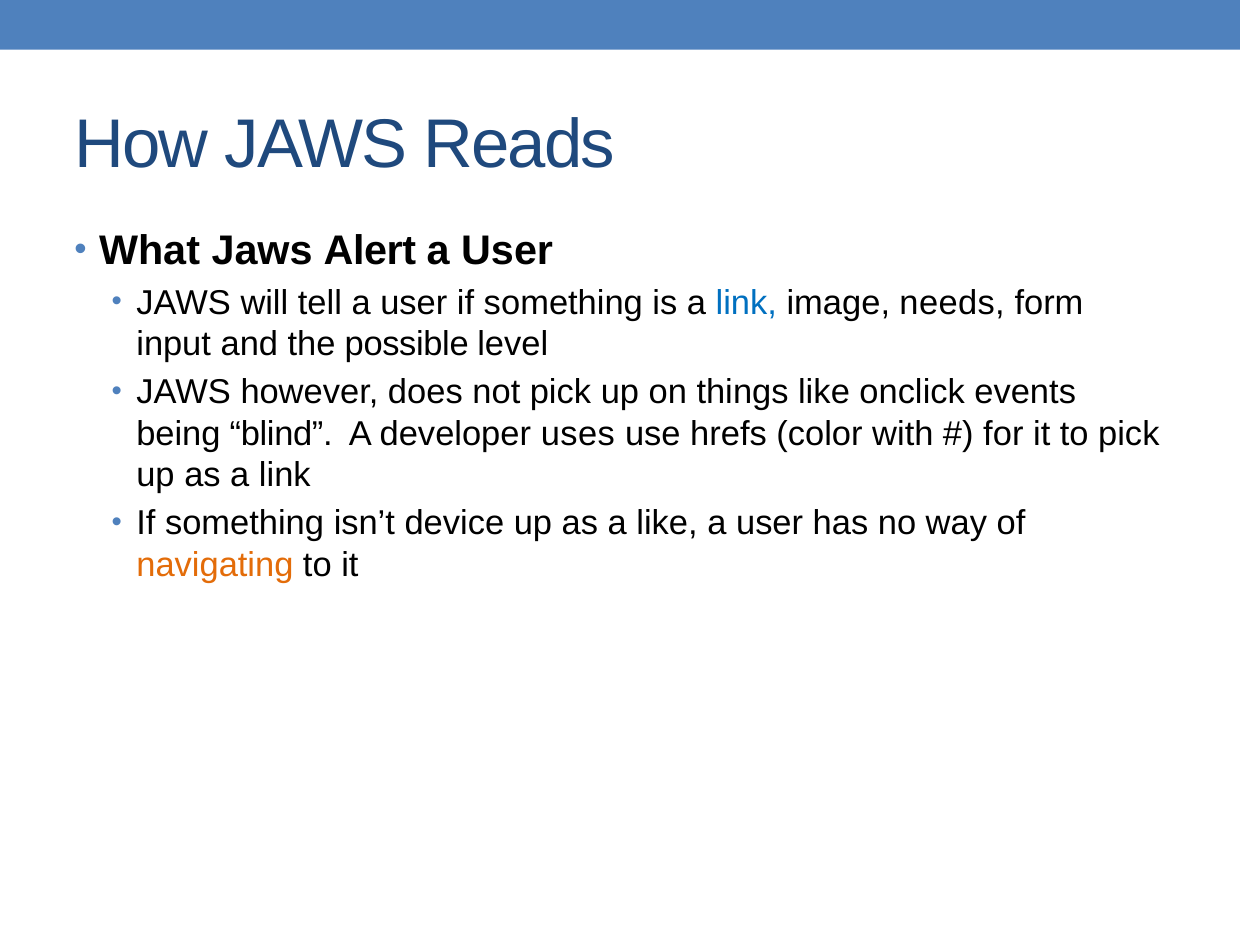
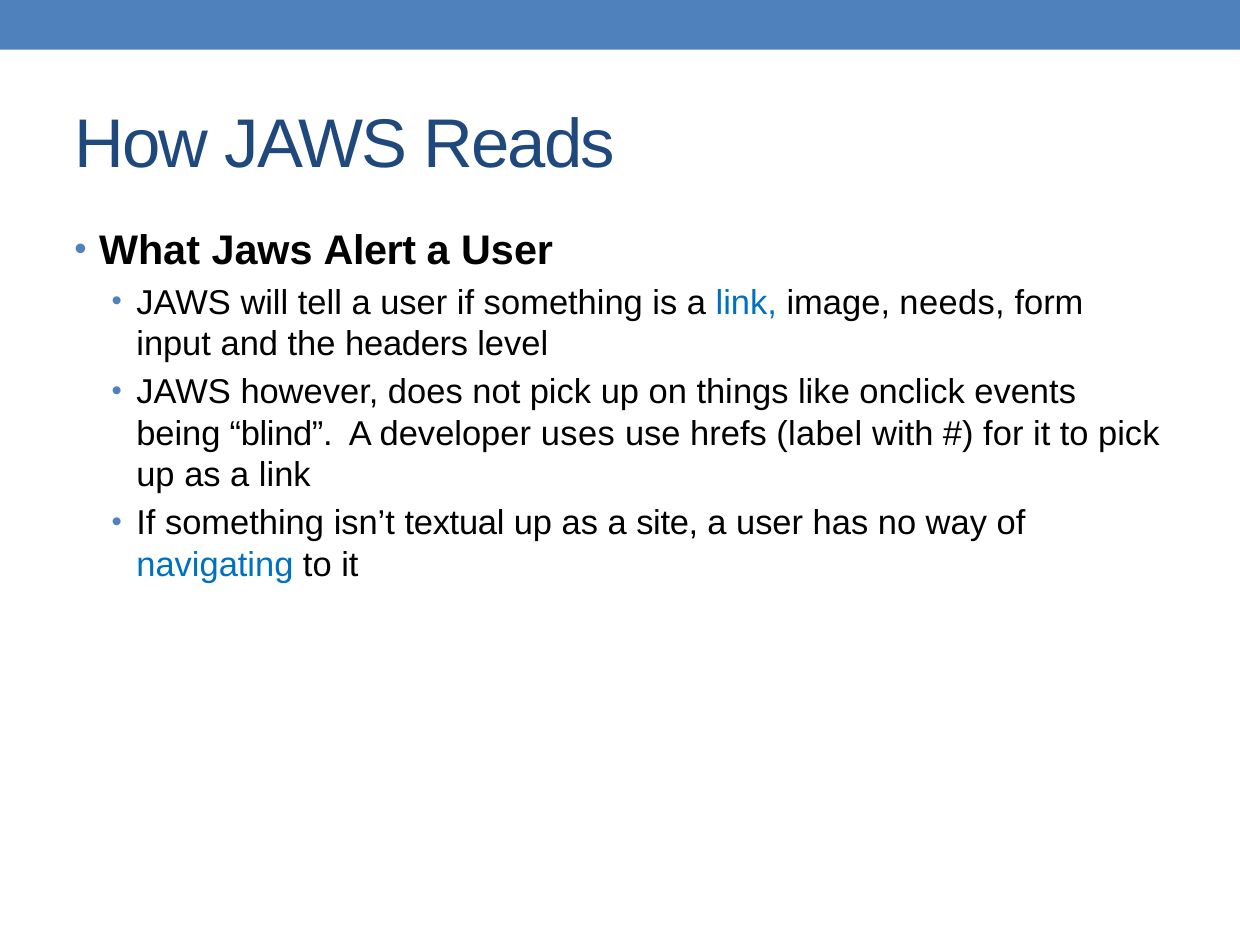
possible: possible -> headers (407, 344)
color: color -> label (819, 434)
device: device -> textual (455, 523)
a like: like -> site (667, 523)
navigating colour: orange -> blue (215, 565)
